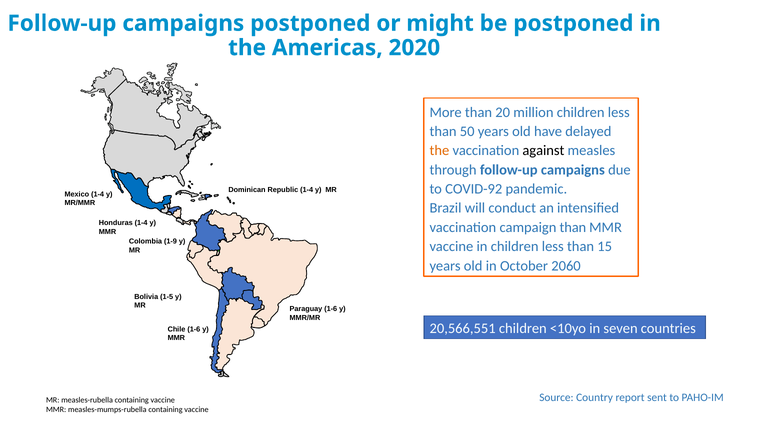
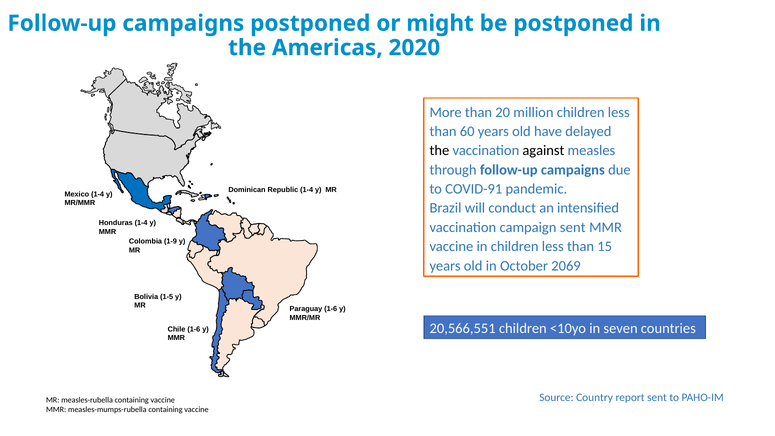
50: 50 -> 60 (467, 131)
the colour: orange -> black (439, 151)
COVID-92: COVID-92 -> COVID-91 (474, 189)
campaign than: than -> sent (573, 227)
2060: 2060 -> 2069 (566, 266)
